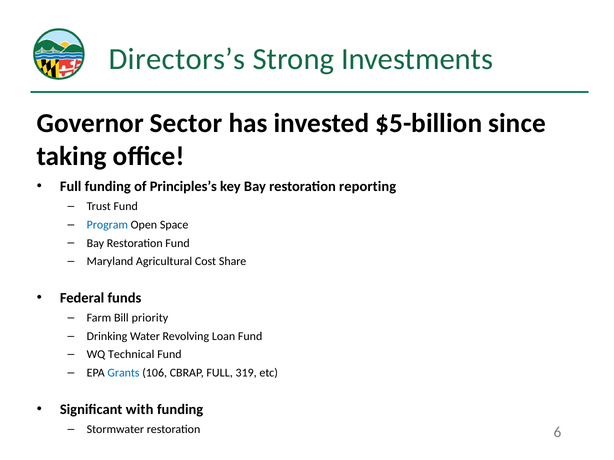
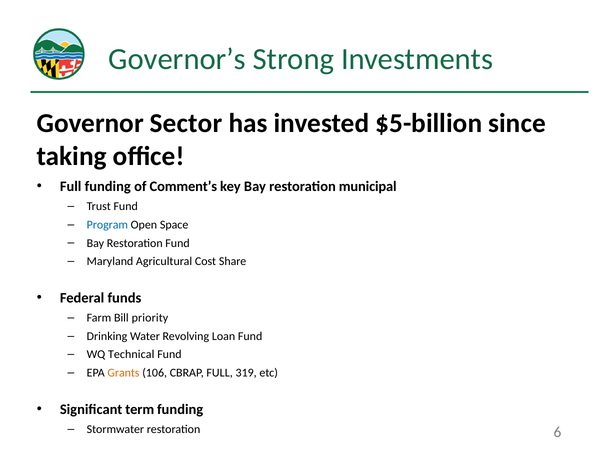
Directors’s: Directors’s -> Governor’s (177, 59)
Principles’s: Principles’s -> Comment’s (183, 187)
reporting: reporting -> municipal (368, 187)
Grants colour: blue -> orange (124, 373)
with: with -> term (140, 410)
